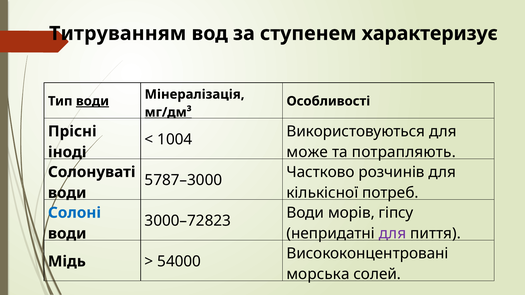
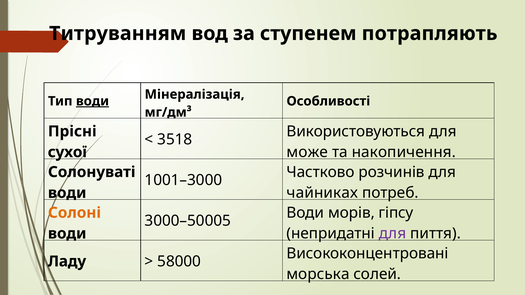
характеризує: характеризує -> потрапляють (430, 34)
мг/дм³ underline: present -> none (168, 112)
1004: 1004 -> 3518 (175, 139)
потрапляють: потрапляють -> накопичення (404, 152)
іноді: іноді -> сухої (67, 152)
5787–3000: 5787–3000 -> 1001–3000 (183, 180)
кількісної: кількісної -> чайниках (322, 193)
Солоні colour: blue -> orange (75, 213)
3000–72823: 3000–72823 -> 3000–50005 (188, 221)
Мідь: Мідь -> Ладу (67, 262)
54000: 54000 -> 58000 (179, 262)
